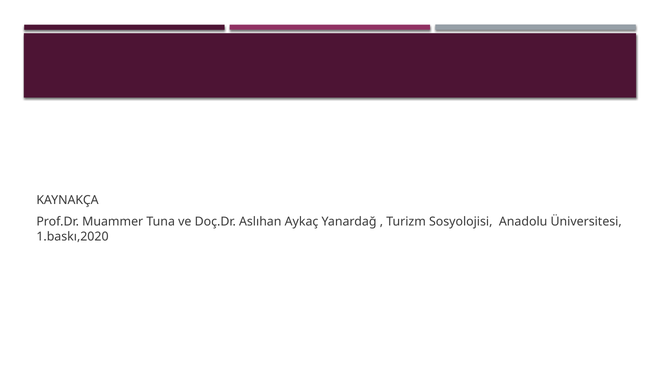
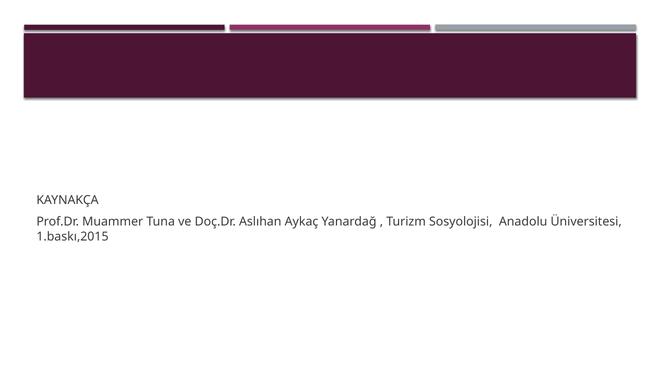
1.baskı,2020: 1.baskı,2020 -> 1.baskı,2015 (72, 237)
